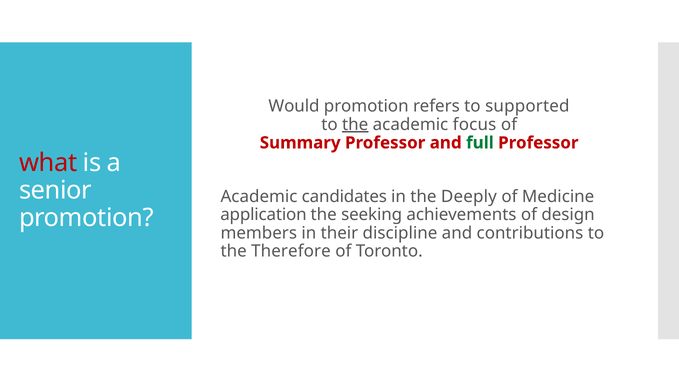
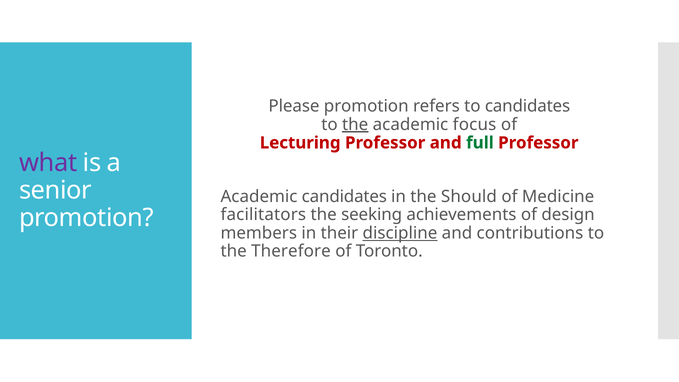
Would: Would -> Please (294, 106)
to supported: supported -> candidates (528, 106)
Summary: Summary -> Lecturing (300, 143)
what colour: red -> purple (48, 163)
Deeply: Deeply -> Should (469, 196)
application: application -> facilitators (263, 215)
discipline underline: none -> present (400, 233)
